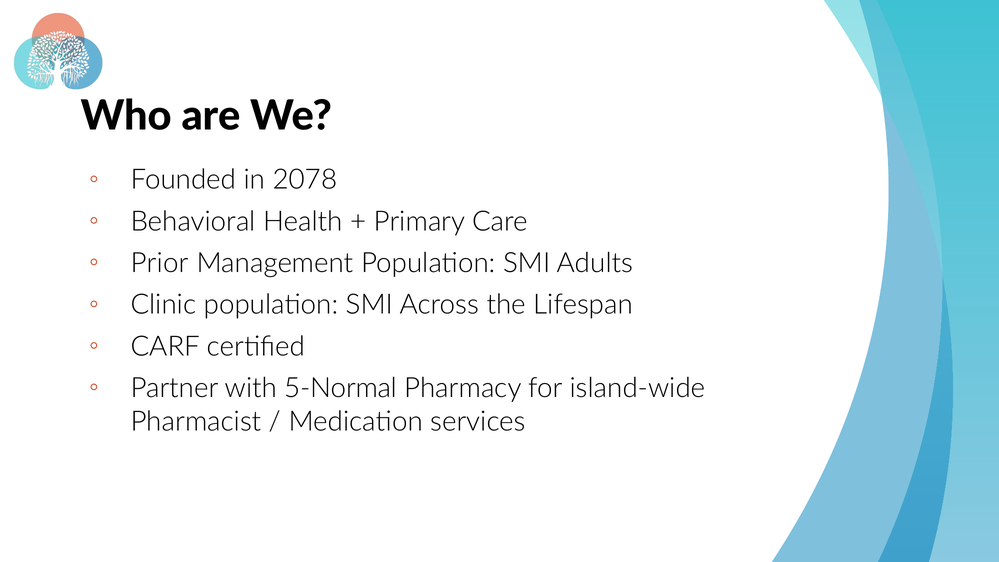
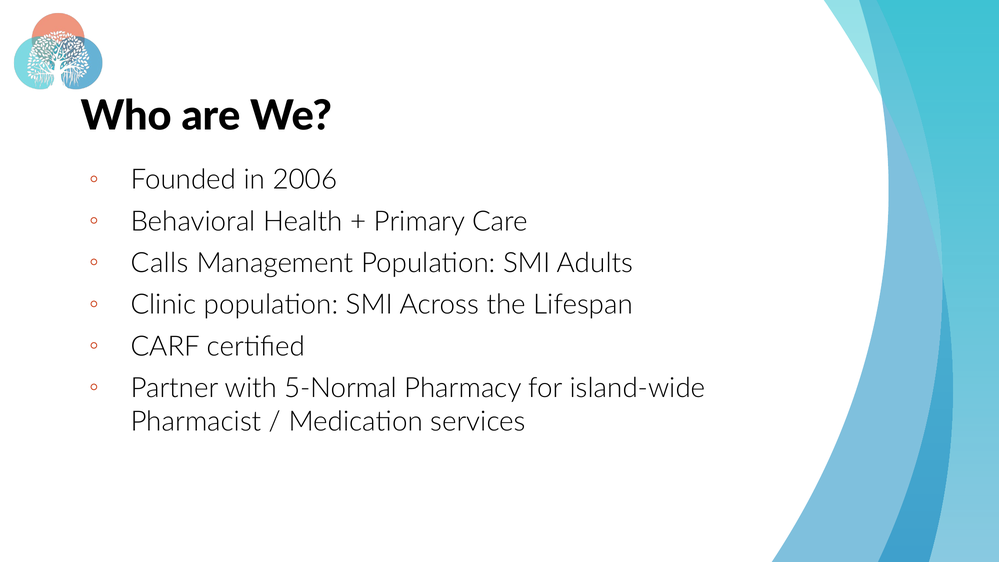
2078: 2078 -> 2006 (305, 180)
Prior: Prior -> Calls (160, 263)
